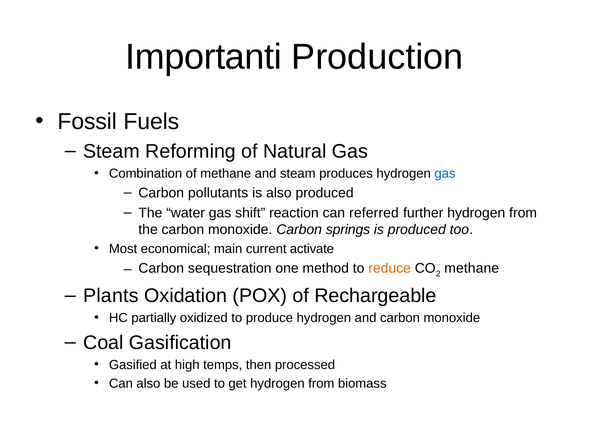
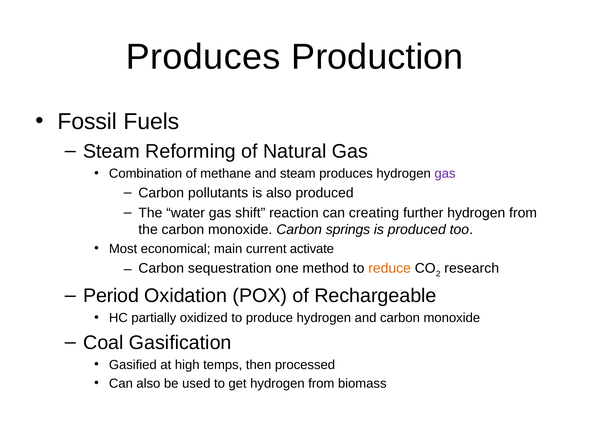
Importanti: Importanti -> Produces (203, 57)
gas colour: blue -> purple (445, 173)
referred: referred -> creating (374, 213)
methane: methane -> research (472, 268)
Plants: Plants -> Period (111, 296)
